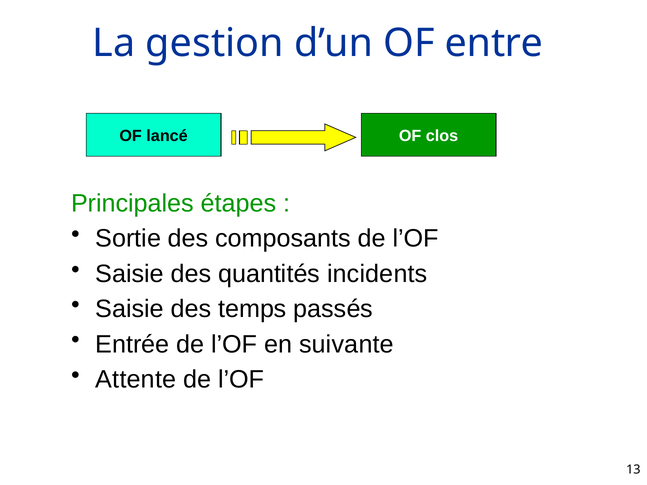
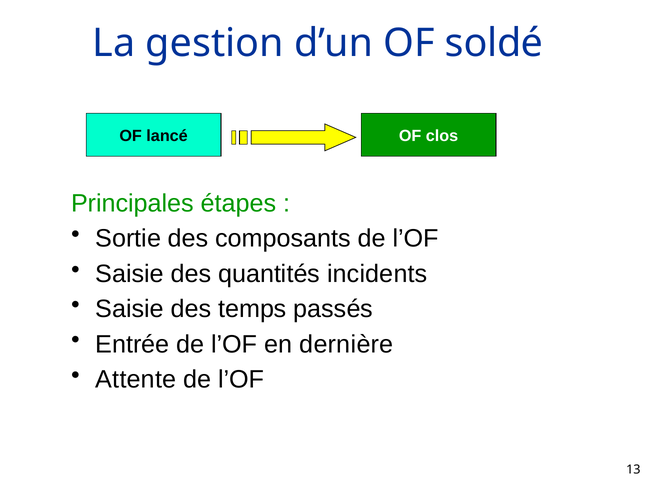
entre: entre -> soldé (494, 43)
suivante: suivante -> dernière (346, 344)
